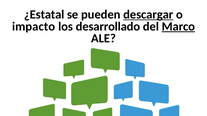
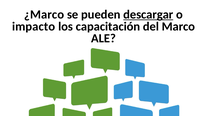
¿Estatal: ¿Estatal -> ¿Marco (44, 15)
desarrollado: desarrollado -> capacitación (108, 27)
Marco underline: present -> none (178, 27)
